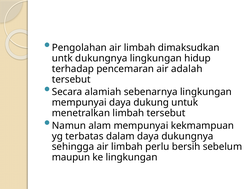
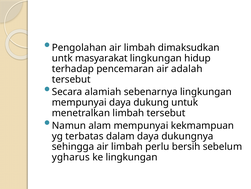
untk dukungnya: dukungnya -> masyarakat (101, 58)
maupun: maupun -> ygharus (71, 157)
